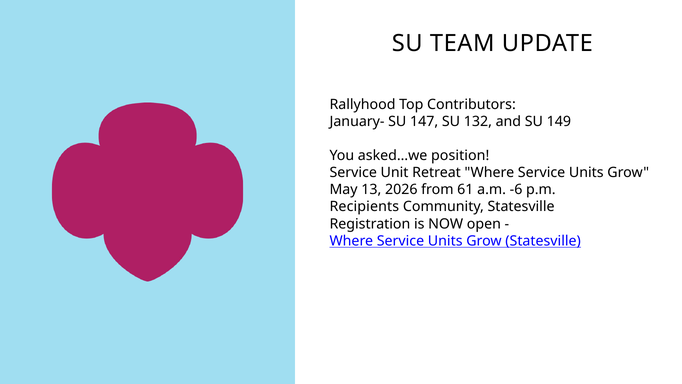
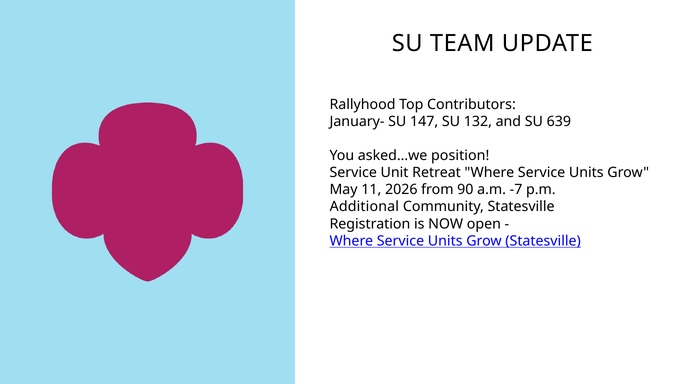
149: 149 -> 639 (559, 121)
13: 13 -> 11 (371, 190)
61: 61 -> 90 (465, 190)
-6: -6 -> -7 (516, 190)
Recipients: Recipients -> Additional (364, 207)
